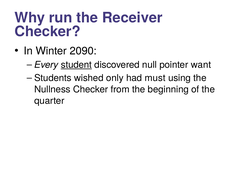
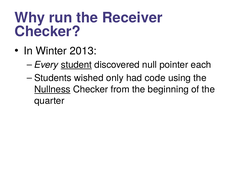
2090: 2090 -> 2013 (83, 51)
want: want -> each (201, 65)
must: must -> code (155, 78)
Nullness underline: none -> present (52, 90)
